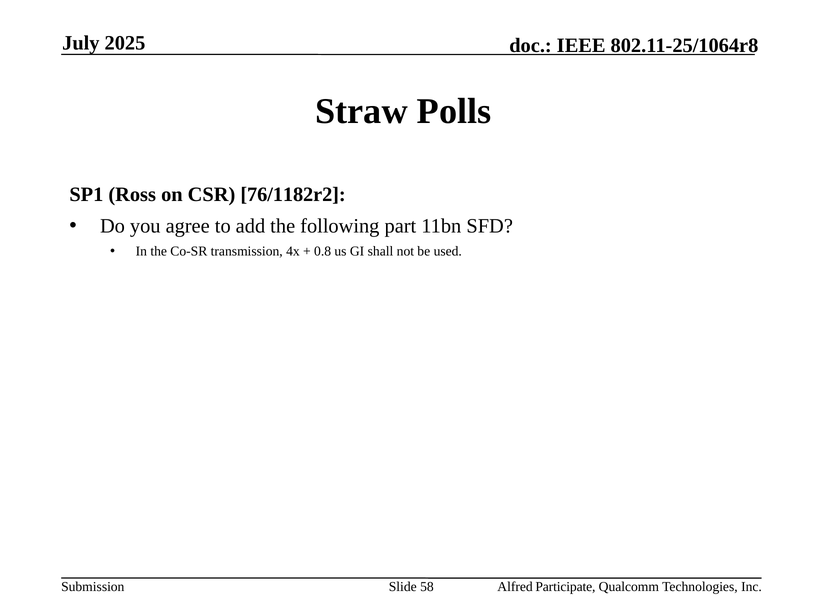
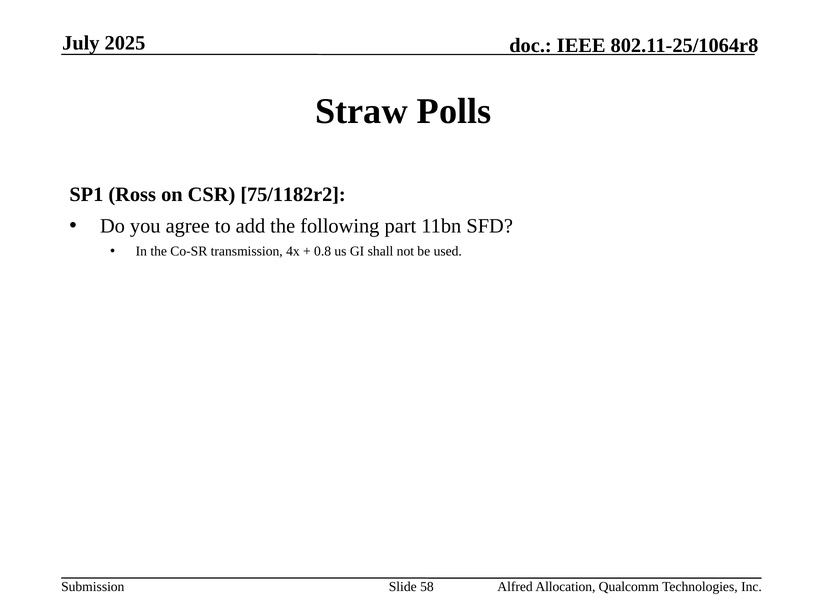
76/1182r2: 76/1182r2 -> 75/1182r2 (293, 195)
Participate: Participate -> Allocation (565, 587)
